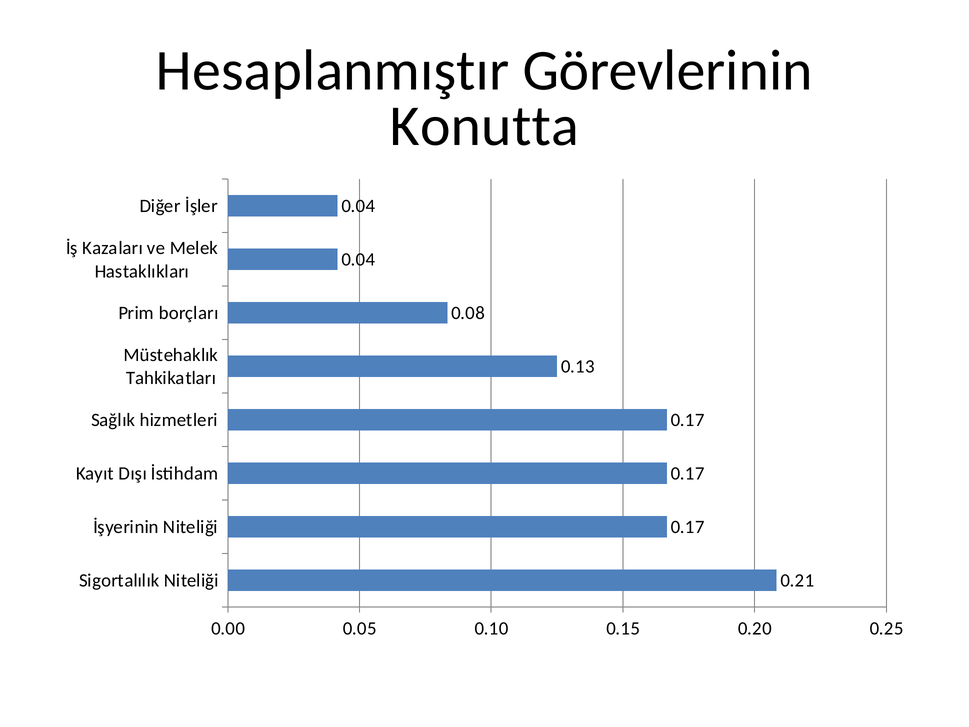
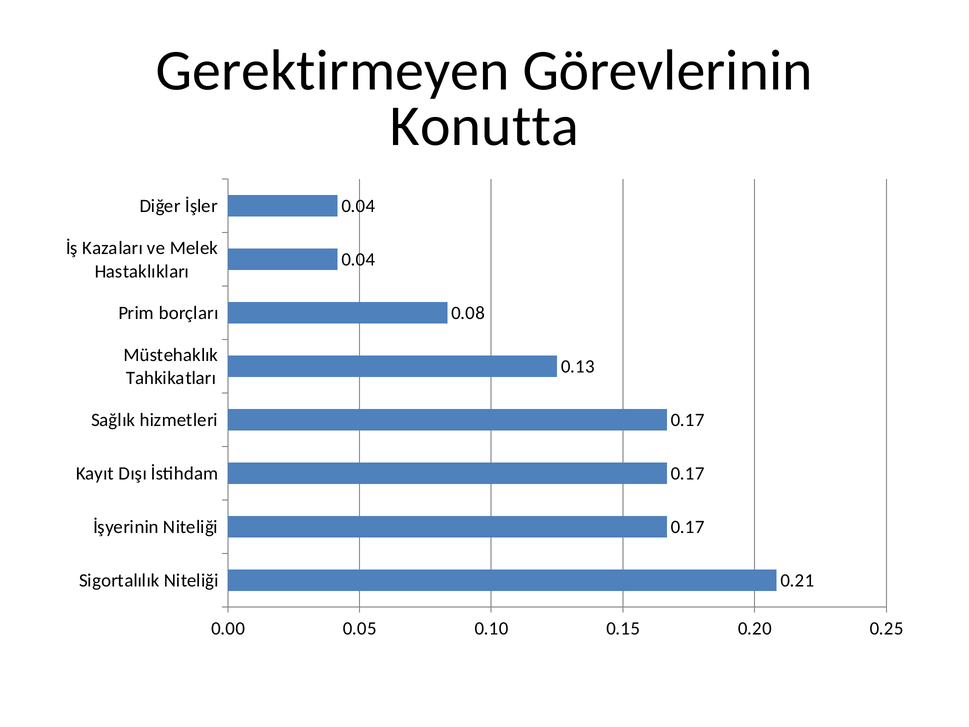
Hesaplanmıştır: Hesaplanmıştır -> Gerektirmeyen (333, 71)
